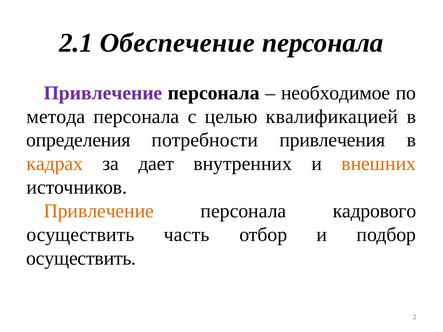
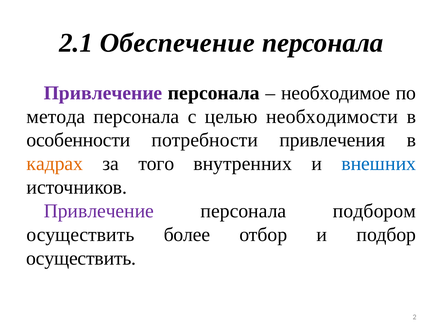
квалификацией: квалификацией -> необходимости (332, 117)
определения: определения -> особенности (78, 140)
дает: дает -> того (156, 164)
внешних colour: orange -> blue (379, 164)
Привлечение colour: orange -> purple (99, 211)
кадрового: кадрового -> подбором (374, 211)
часть: часть -> более (187, 235)
